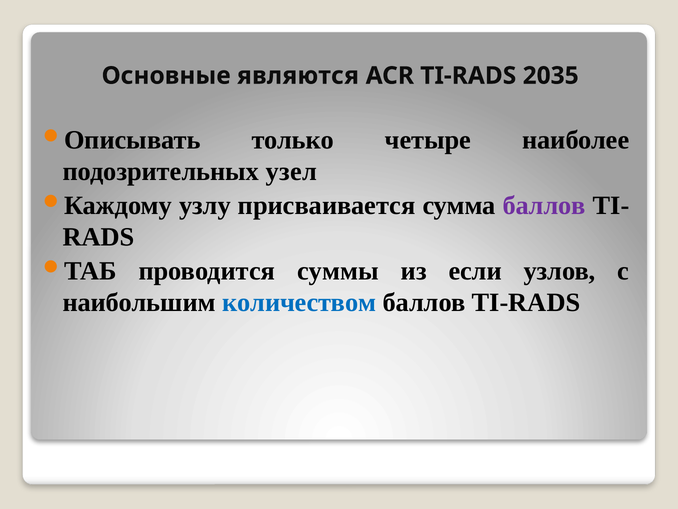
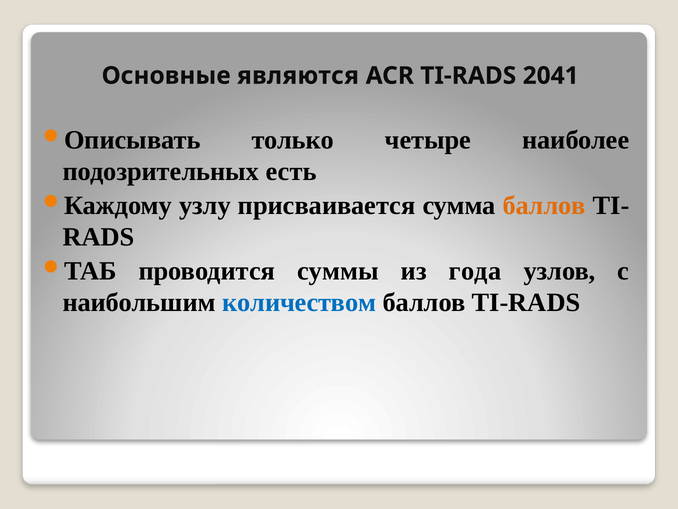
2035: 2035 -> 2041 (551, 76)
узел: узел -> есть (291, 171)
баллов colour: purple -> orange (544, 205)
если: если -> года (475, 271)
